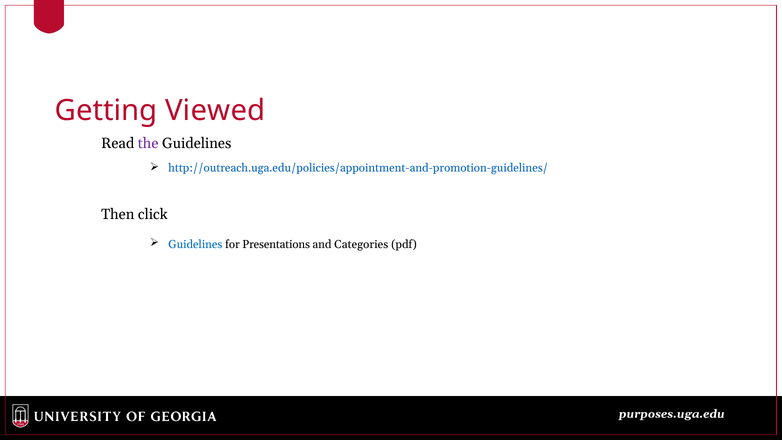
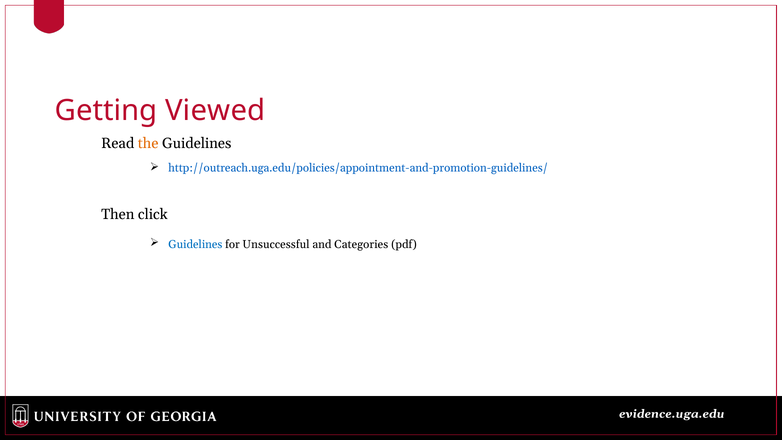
the colour: purple -> orange (148, 143)
Presentations: Presentations -> Unsuccessful (276, 244)
purposes.uga.edu: purposes.uga.edu -> evidence.uga.edu (672, 414)
